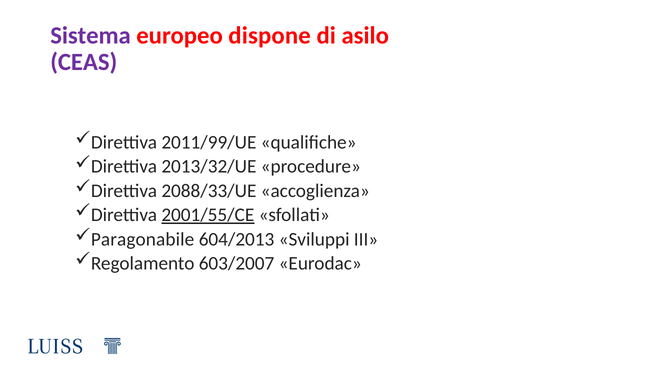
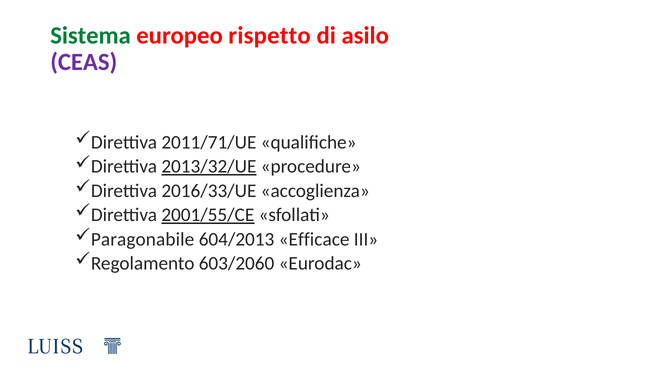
Sistema colour: purple -> green (91, 35)
dispone: dispone -> rispetto (270, 35)
2011/99/UE: 2011/99/UE -> 2011/71/UE (209, 142)
2013/32/UE underline: none -> present (209, 167)
2088/33/UE: 2088/33/UE -> 2016/33/UE (209, 191)
Sviluppi: Sviluppi -> Efficace (314, 239)
603/2007: 603/2007 -> 603/2060 (237, 264)
